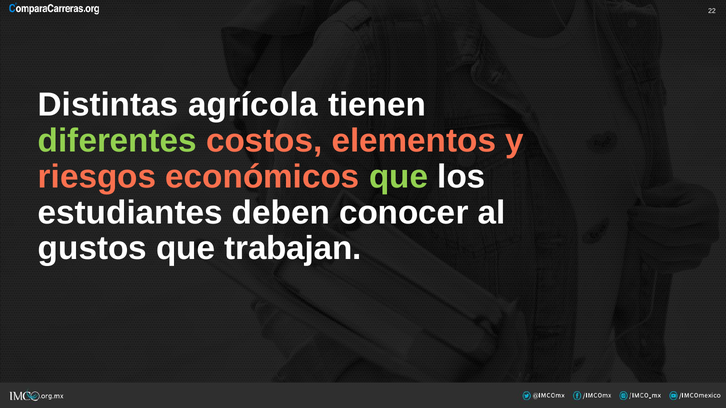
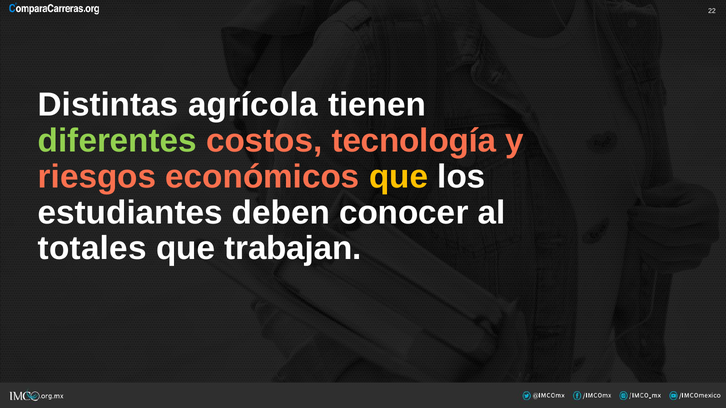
elementos: elementos -> tecnología (414, 141)
que colour: light green -> yellow (399, 177)
gustos: gustos -> totales (92, 249)
